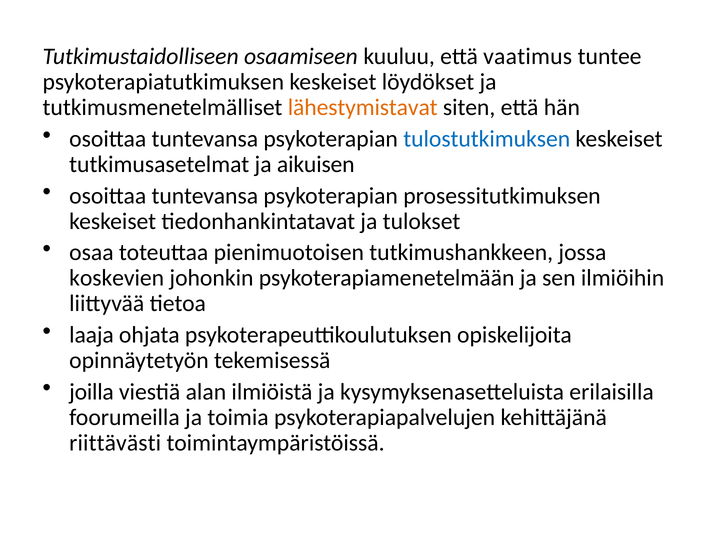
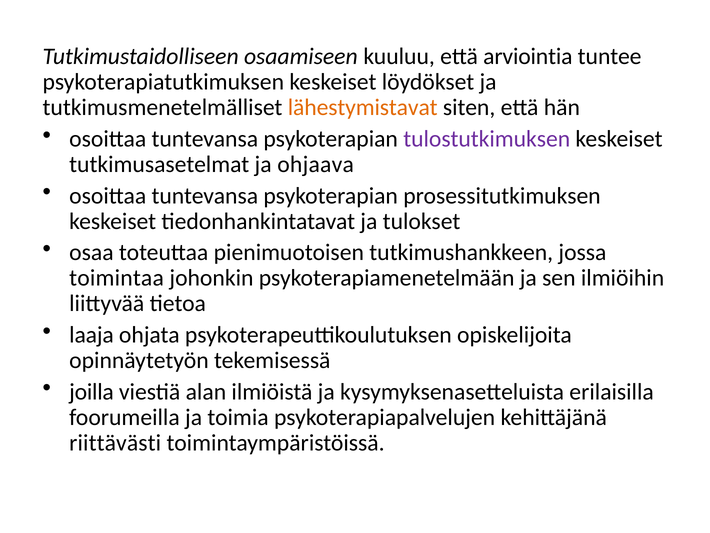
vaatimus: vaatimus -> arviointia (528, 56)
tulostutkimuksen colour: blue -> purple (487, 139)
aikuisen: aikuisen -> ohjaava (316, 164)
koskevien: koskevien -> toimintaa (117, 278)
